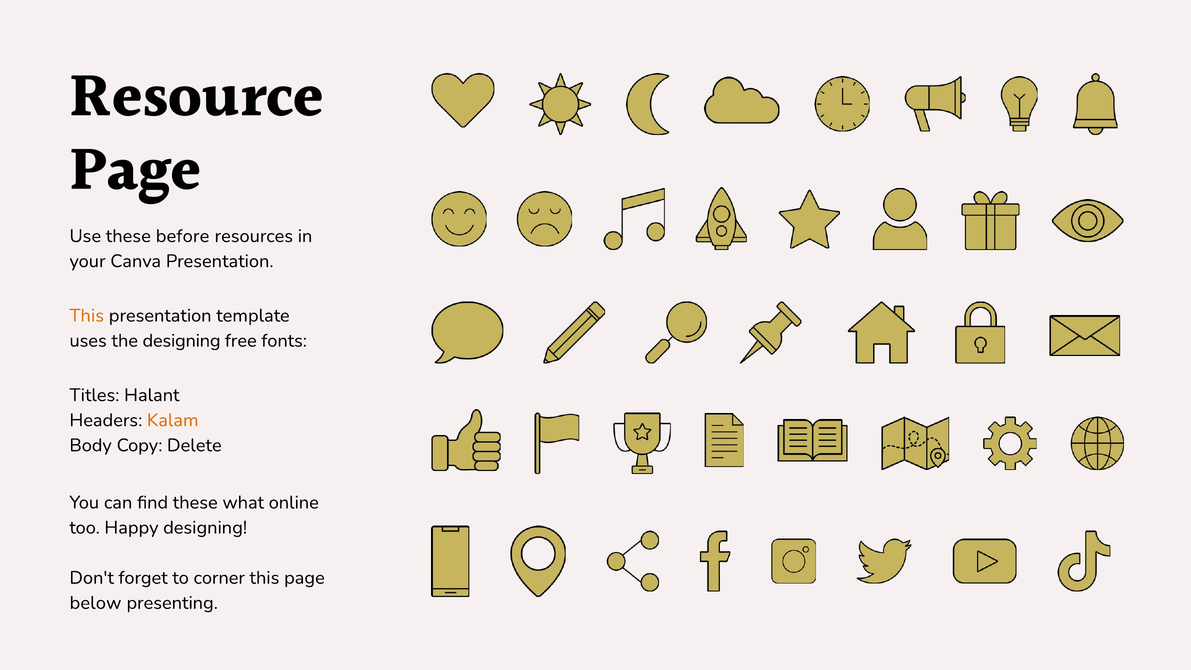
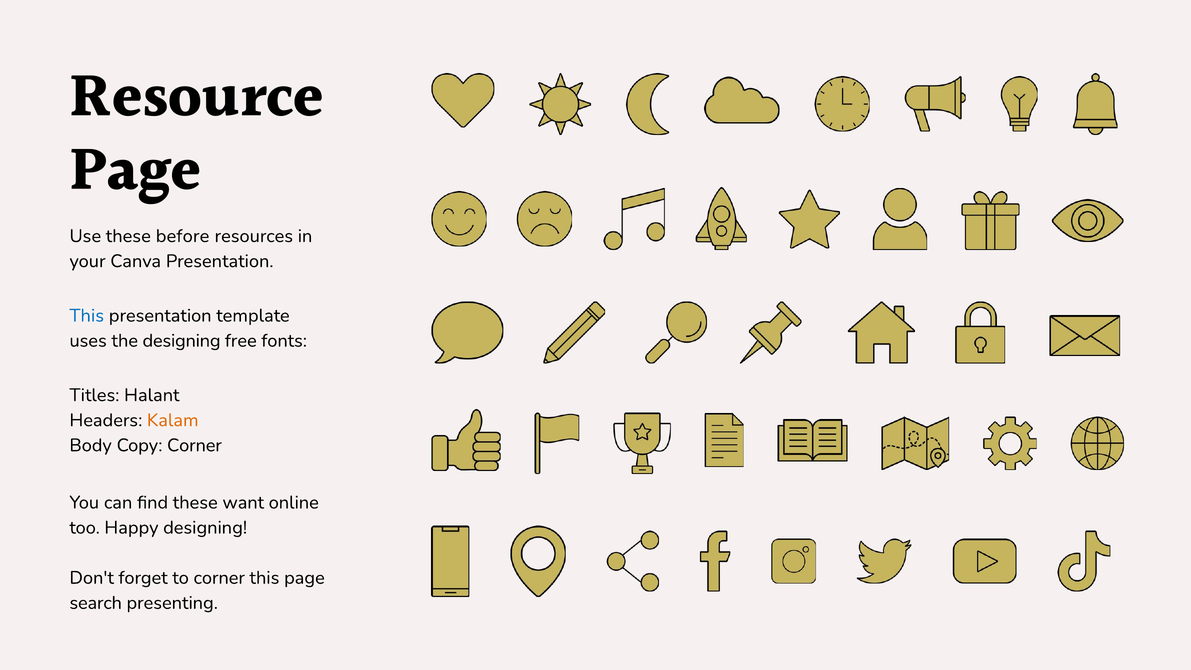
This colour: orange -> blue (87, 316)
Copy Delete: Delete -> Corner (194, 445)
what: what -> want (243, 502)
below: below -> search (96, 603)
